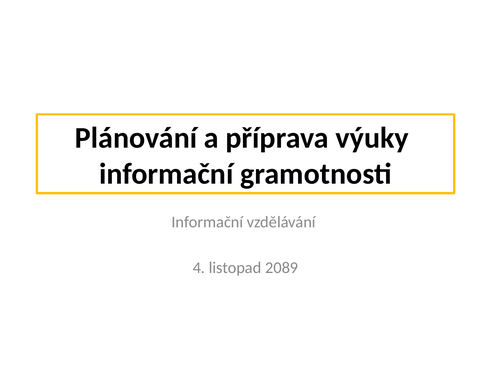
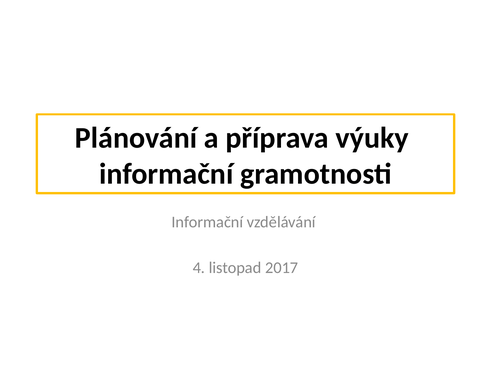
2089: 2089 -> 2017 (282, 268)
